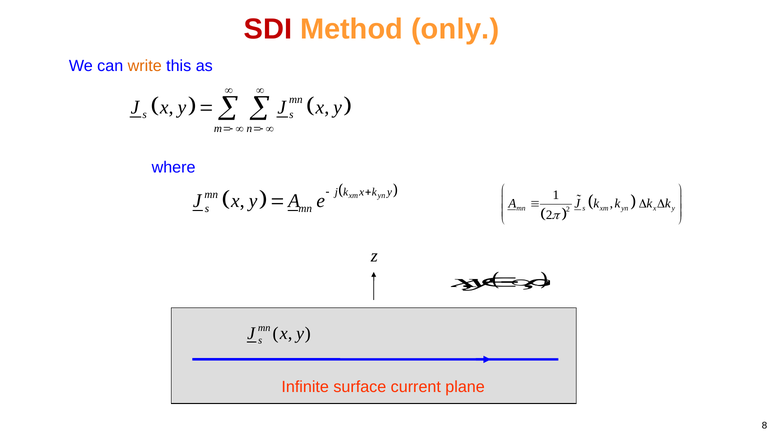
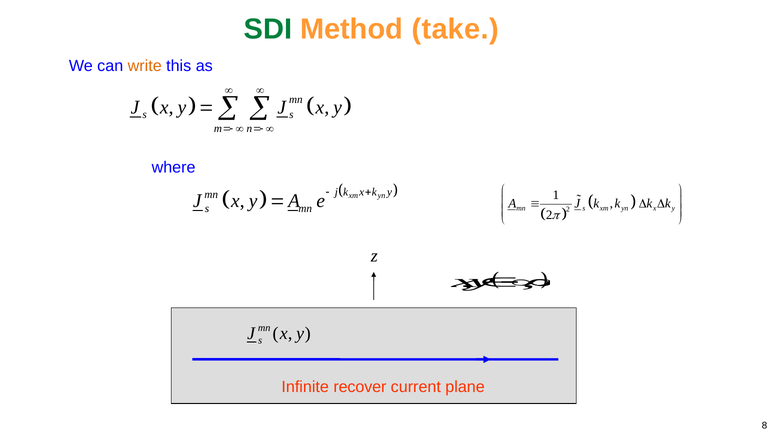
SDI colour: red -> green (268, 29)
only: only -> take (455, 29)
surface: surface -> recover (360, 387)
